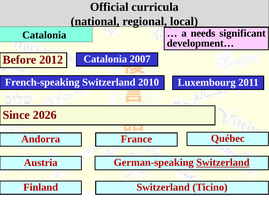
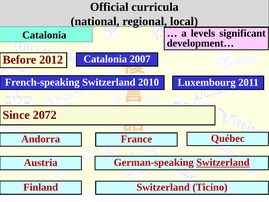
national underline: present -> none (95, 21)
needs: needs -> levels (203, 33)
2026: 2026 -> 2072 (45, 115)
